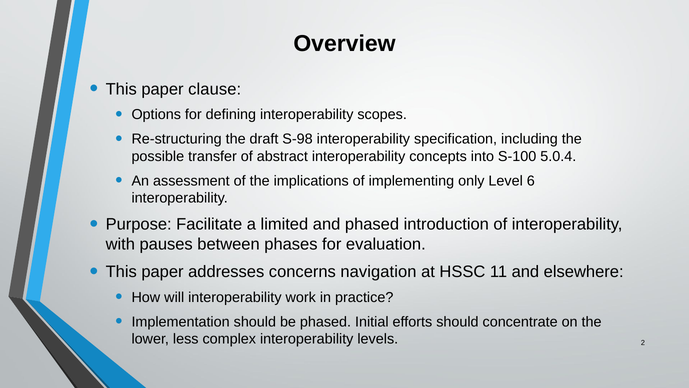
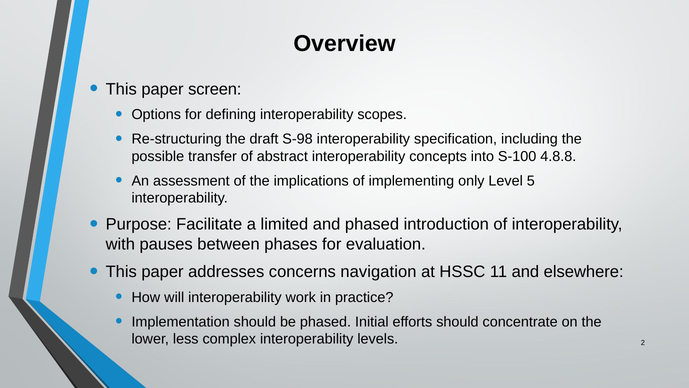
clause: clause -> screen (215, 89)
5.0.4: 5.0.4 -> 4.8.8 (558, 156)
6: 6 -> 5 (531, 181)
